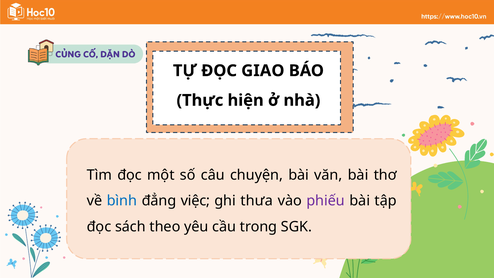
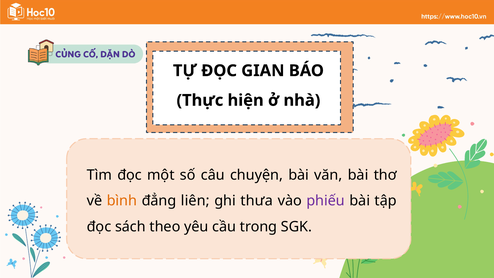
GIAO: GIAO -> GIAN (263, 71)
bình colour: blue -> orange (122, 201)
việc: việc -> liên (195, 201)
